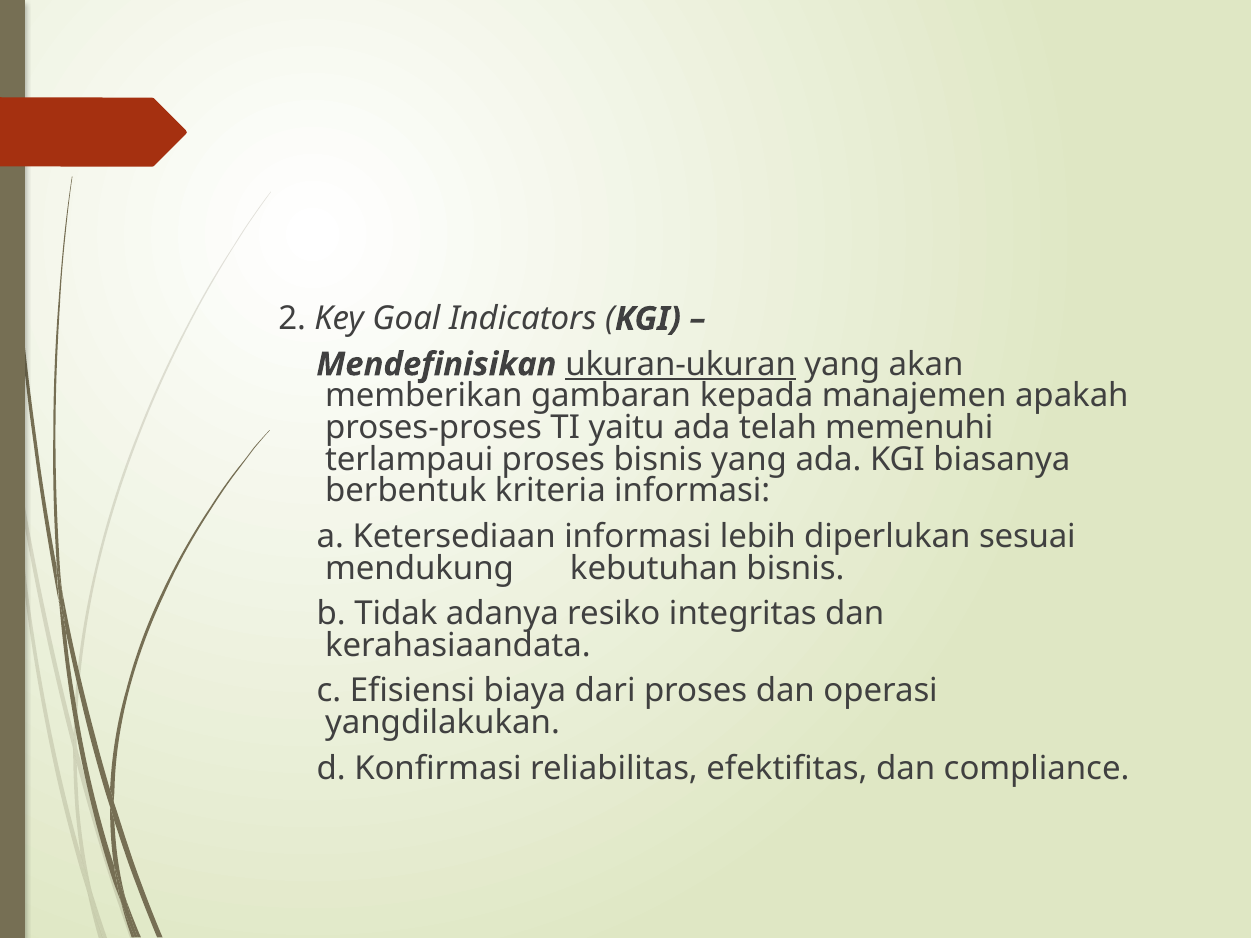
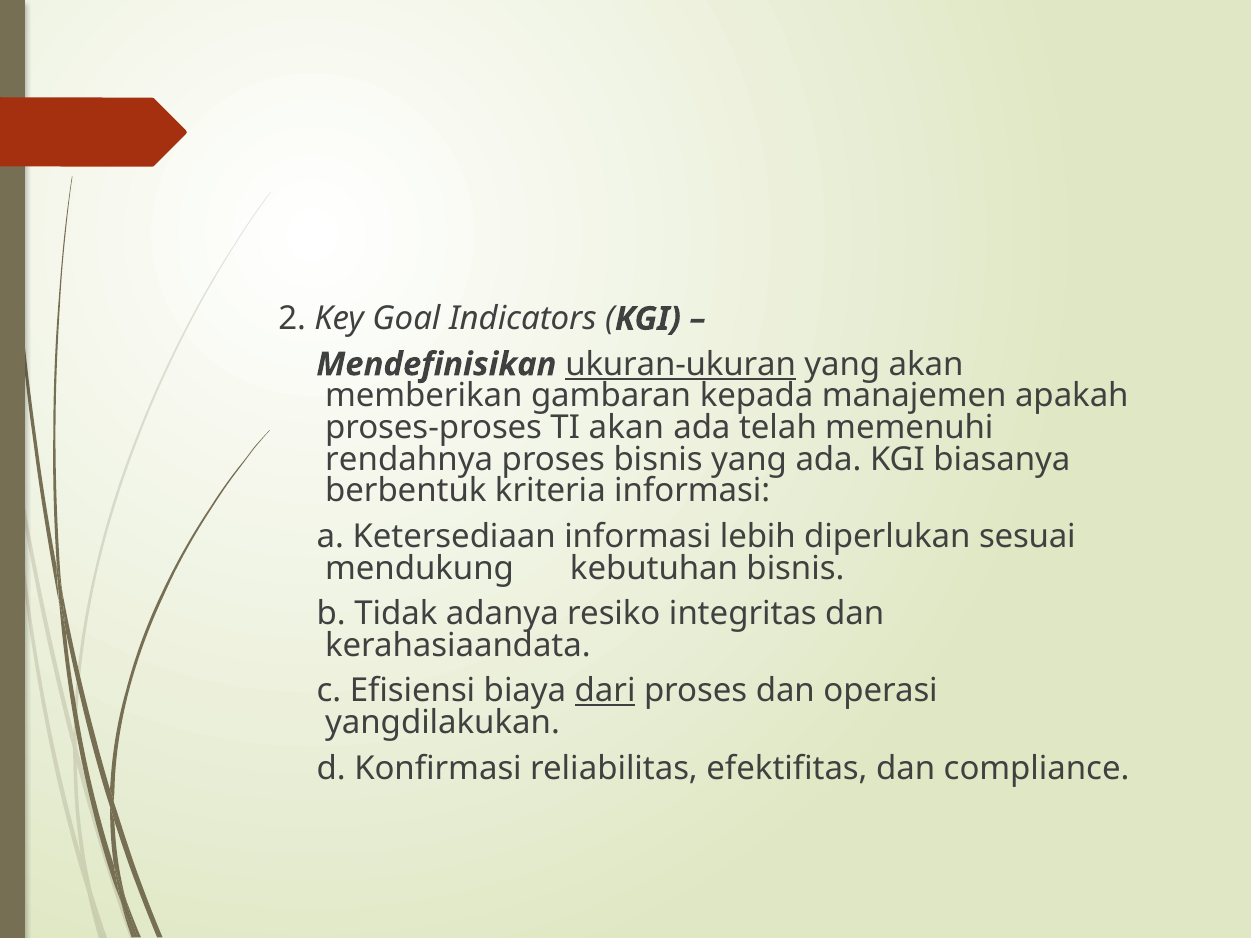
TI yaitu: yaitu -> akan (626, 428)
terlampaui: terlampaui -> rendahnya (409, 460)
dari underline: none -> present (605, 691)
